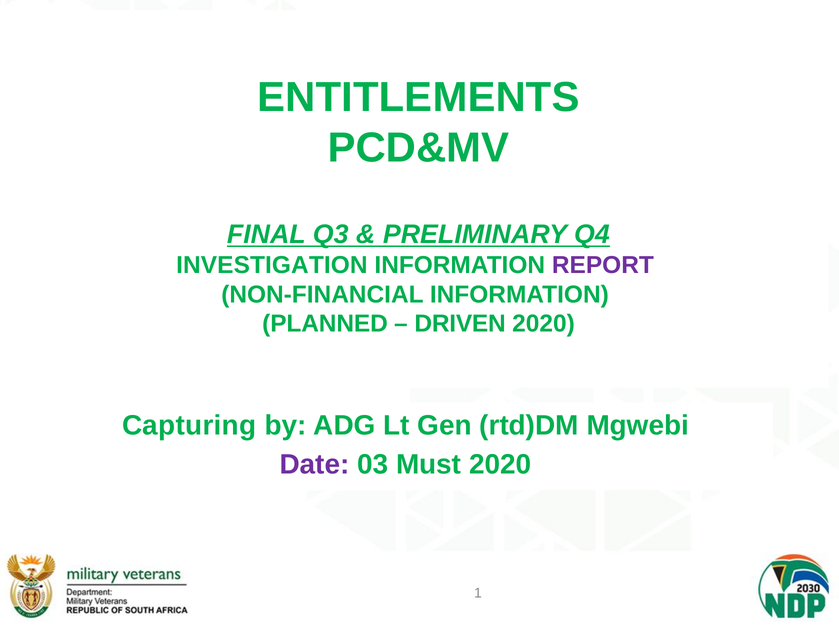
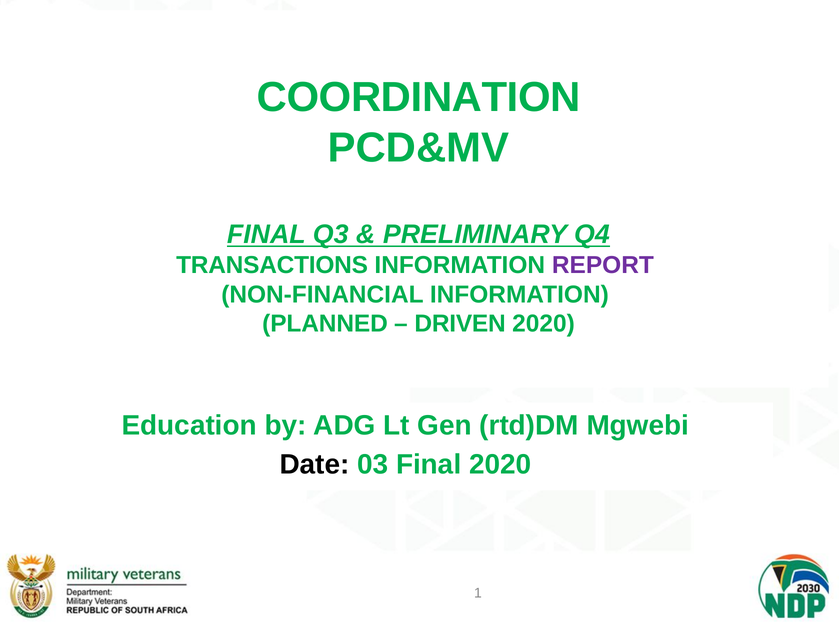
ENTITLEMENTS: ENTITLEMENTS -> COORDINATION (419, 97)
INVESTIGATION: INVESTIGATION -> TRANSACTIONS (272, 265)
Capturing: Capturing -> Education (189, 425)
Date colour: purple -> black (315, 464)
03 Must: Must -> Final (429, 464)
